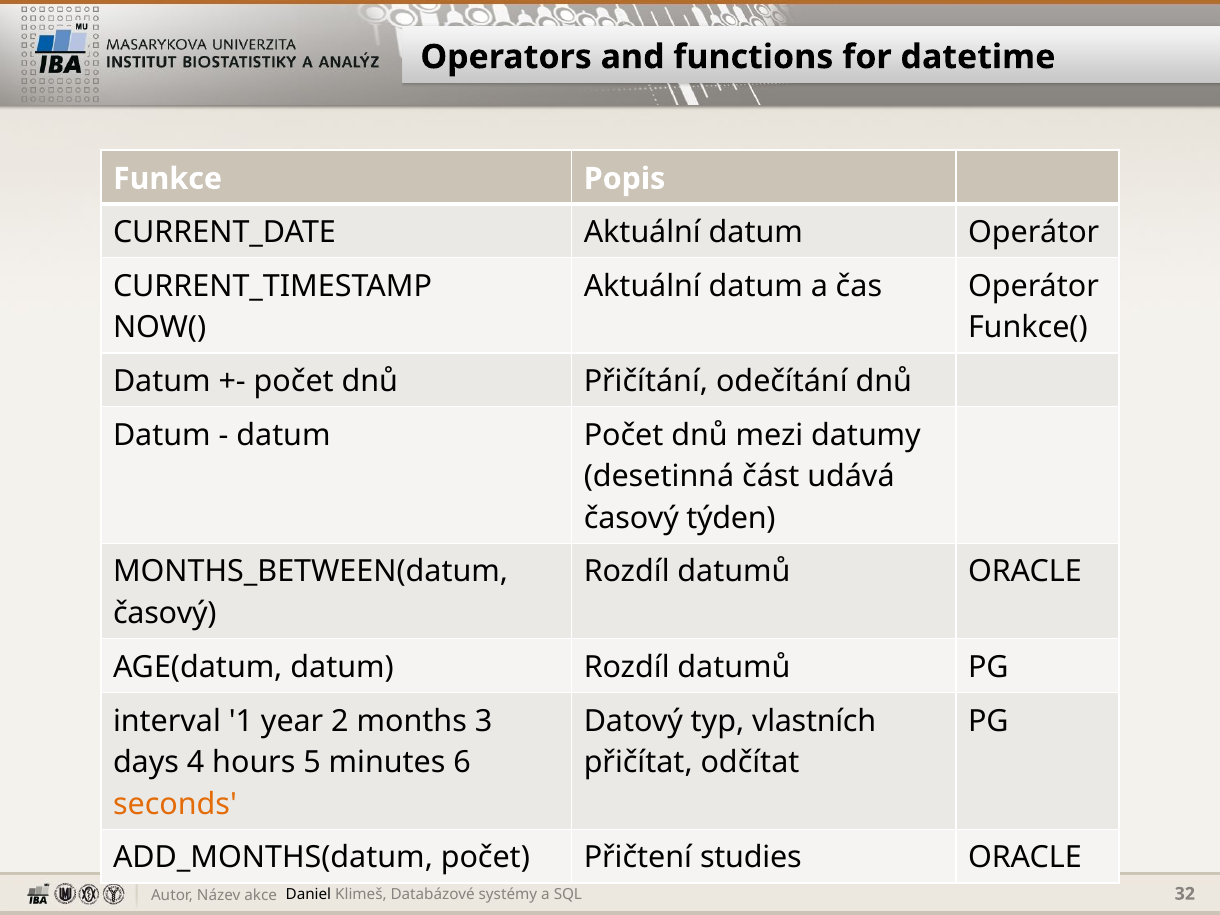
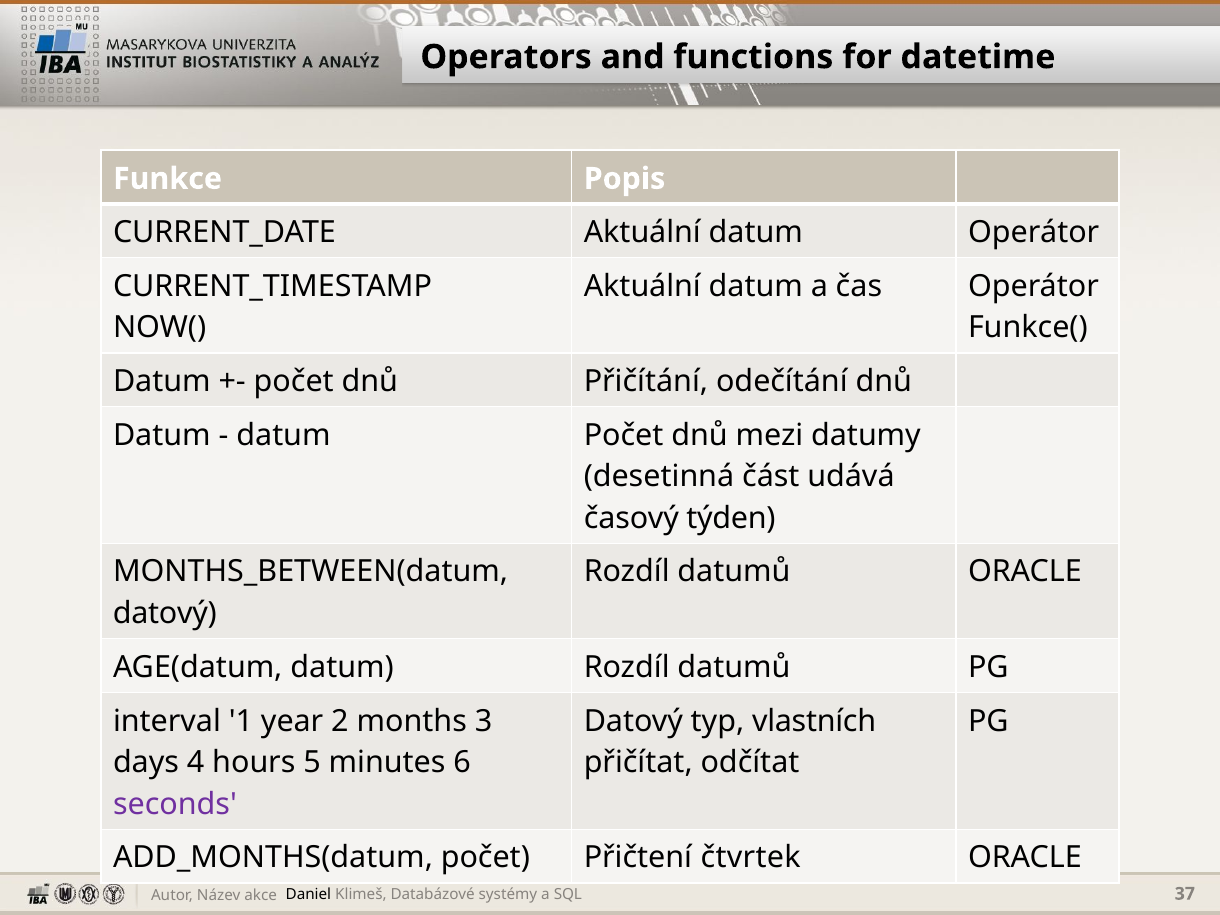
časový: časový -> datový (165, 613)
seconds colour: orange -> purple (175, 804)
studies: studies -> čtvrtek (751, 858)
32: 32 -> 37 (1185, 894)
